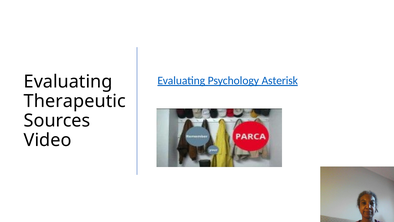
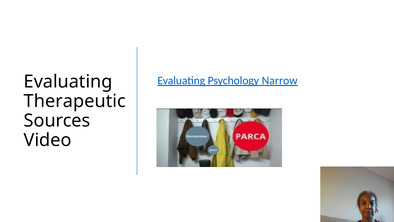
Asterisk: Asterisk -> Narrow (280, 80)
